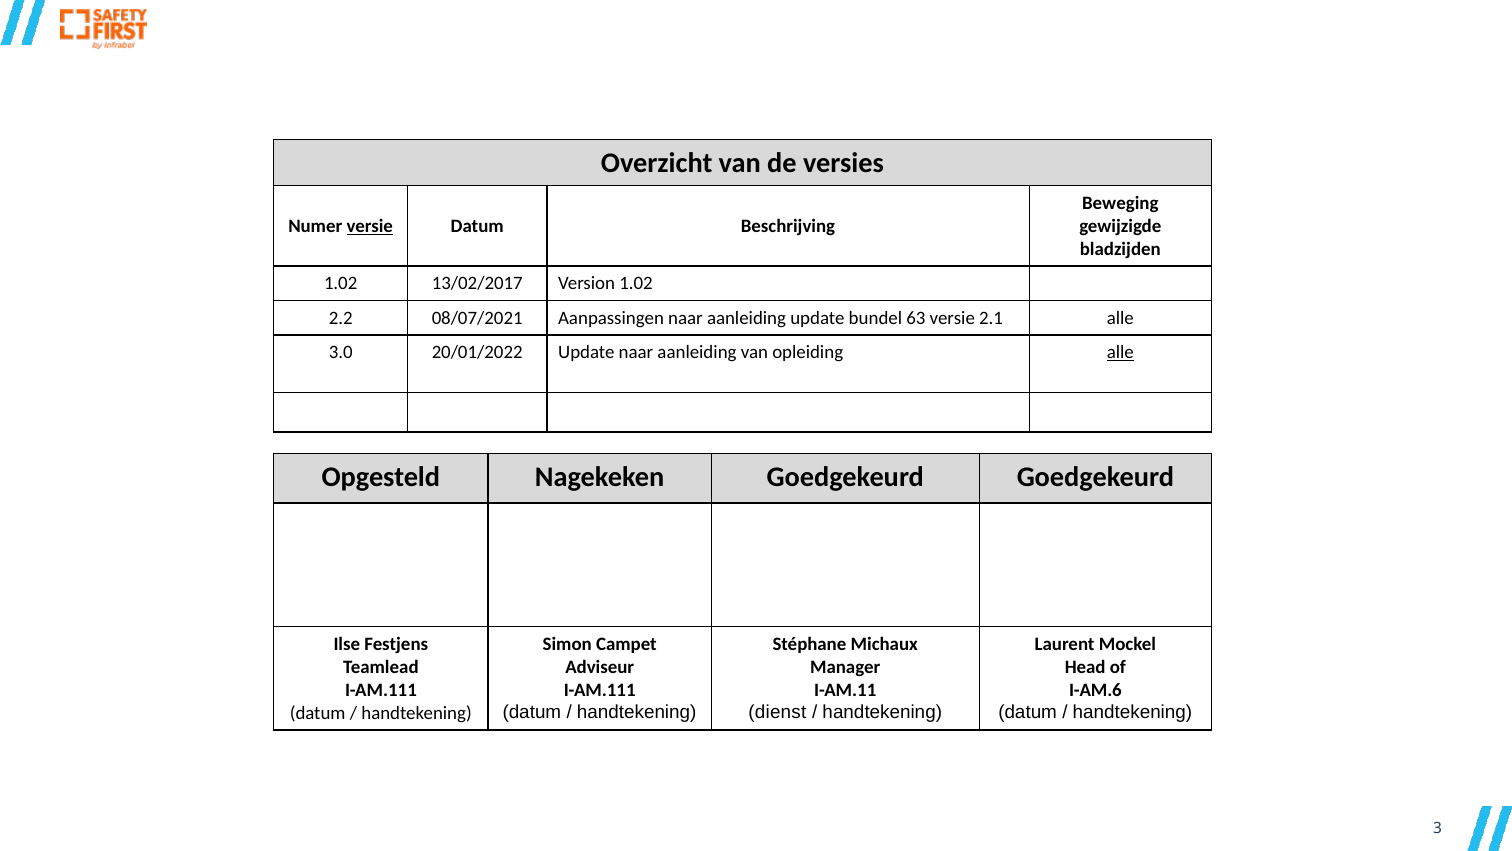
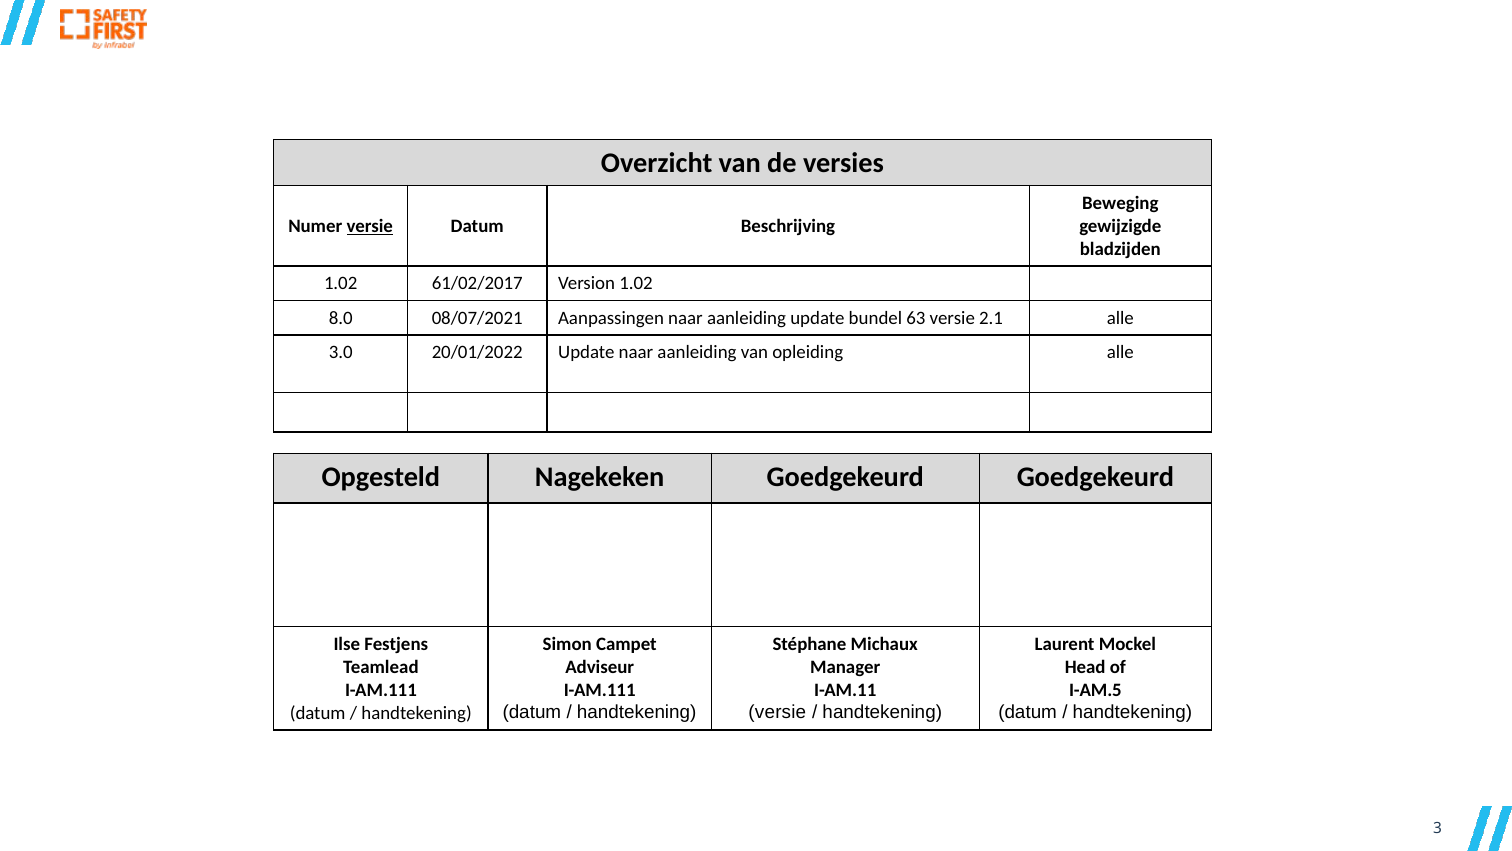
13/02/2017: 13/02/2017 -> 61/02/2017 (477, 283)
2.2: 2.2 -> 8.0 (341, 318)
alle underline: present -> none (1120, 352)
I-AM.6: I-AM.6 -> I-AM.5 (1095, 690)
dienst: dienst -> versie (777, 712)
